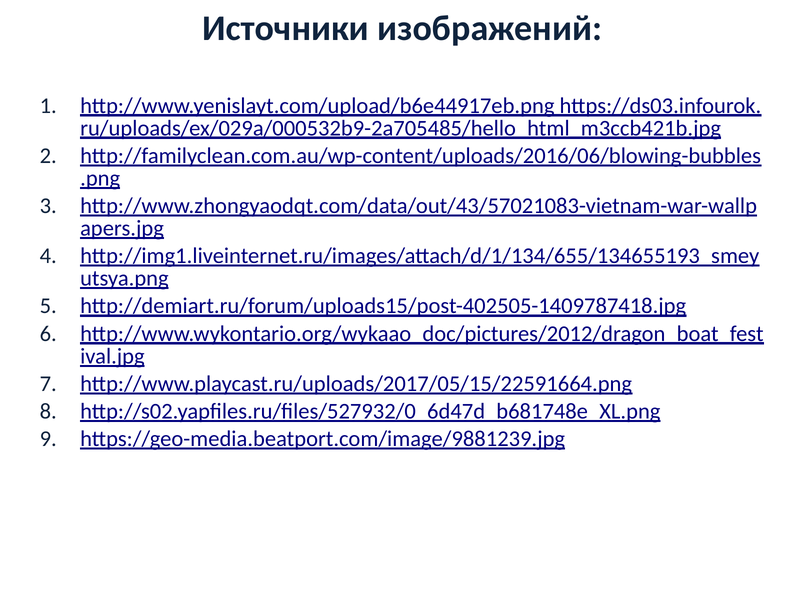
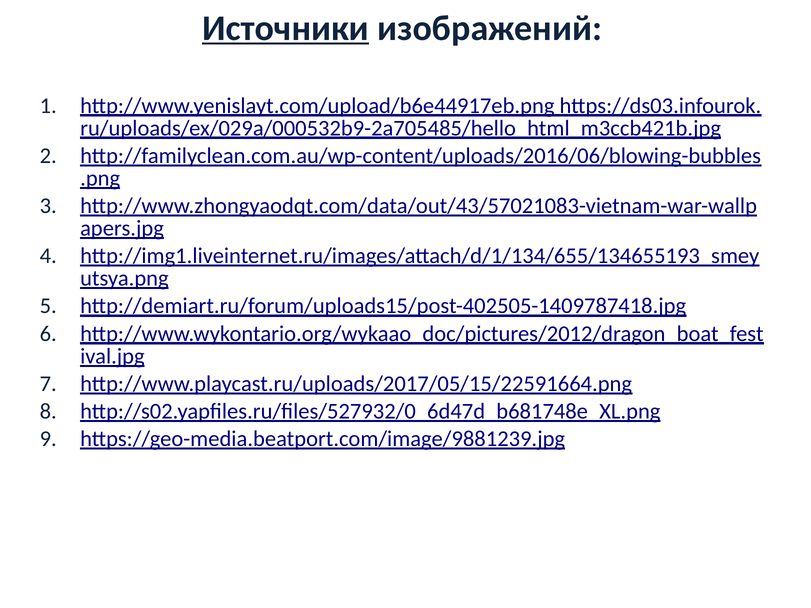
Источники underline: none -> present (286, 28)
